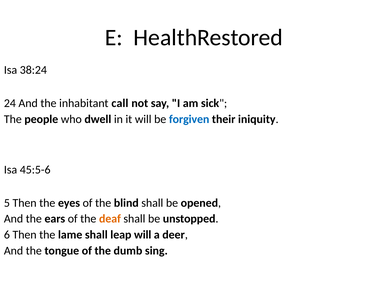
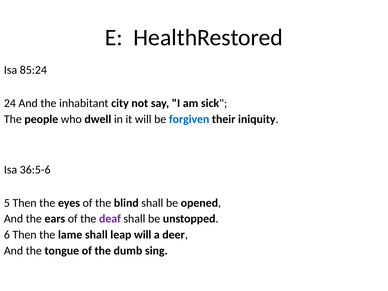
38:24: 38:24 -> 85:24 (33, 70)
call: call -> city (120, 103)
45:5-6: 45:5-6 -> 36:5-6 (35, 170)
deaf colour: orange -> purple (110, 219)
